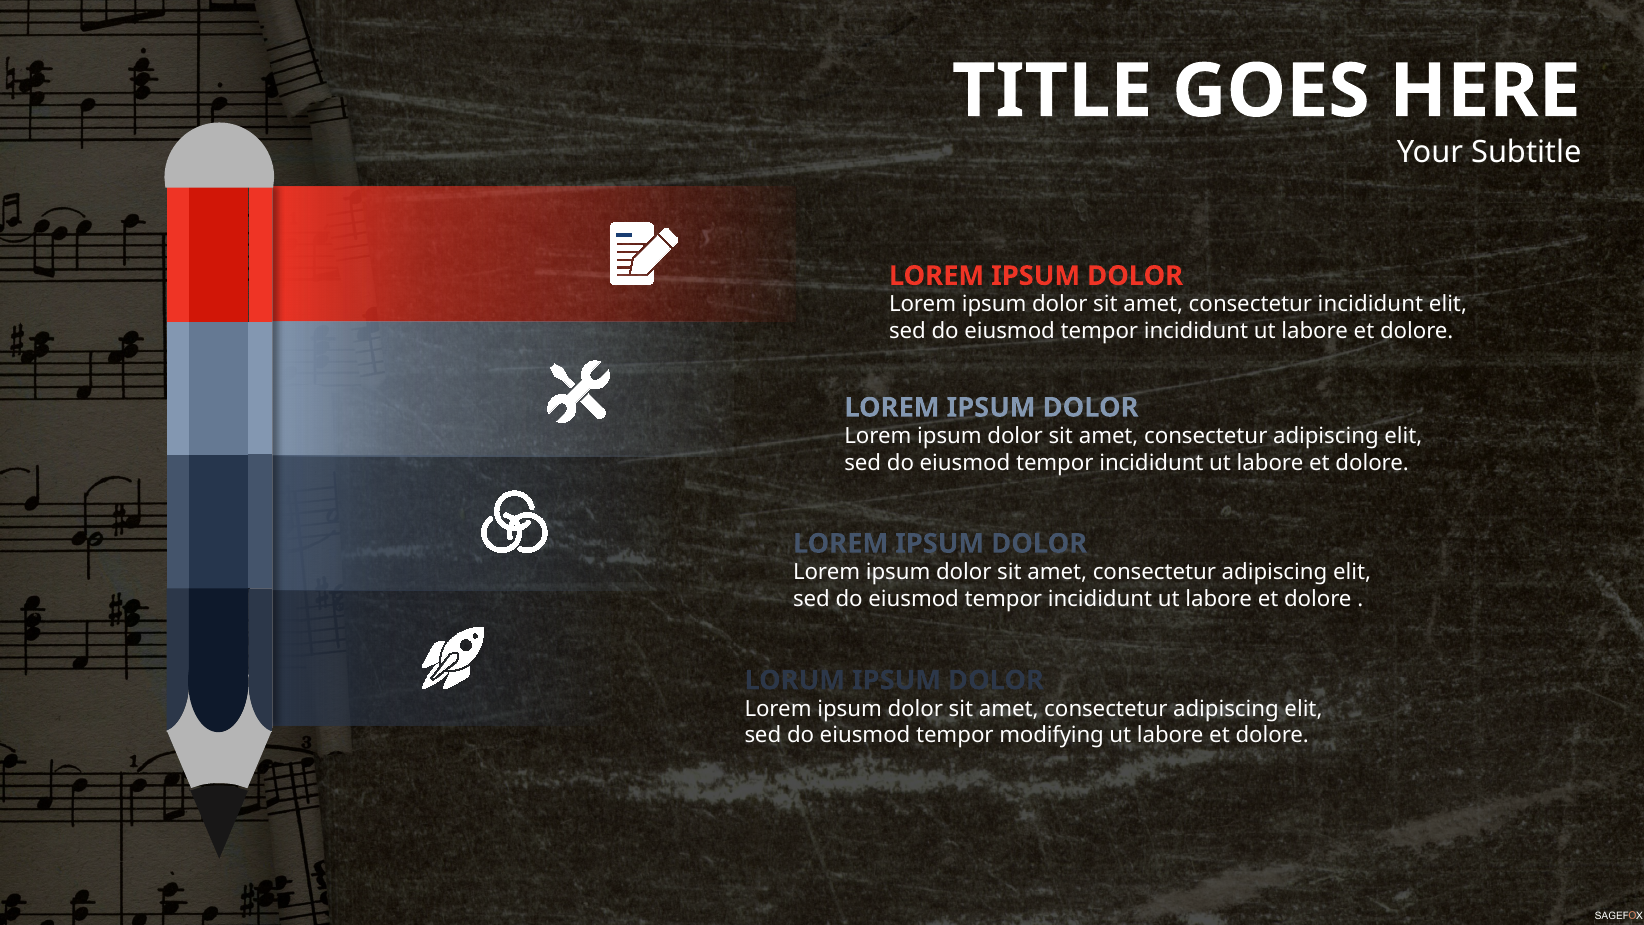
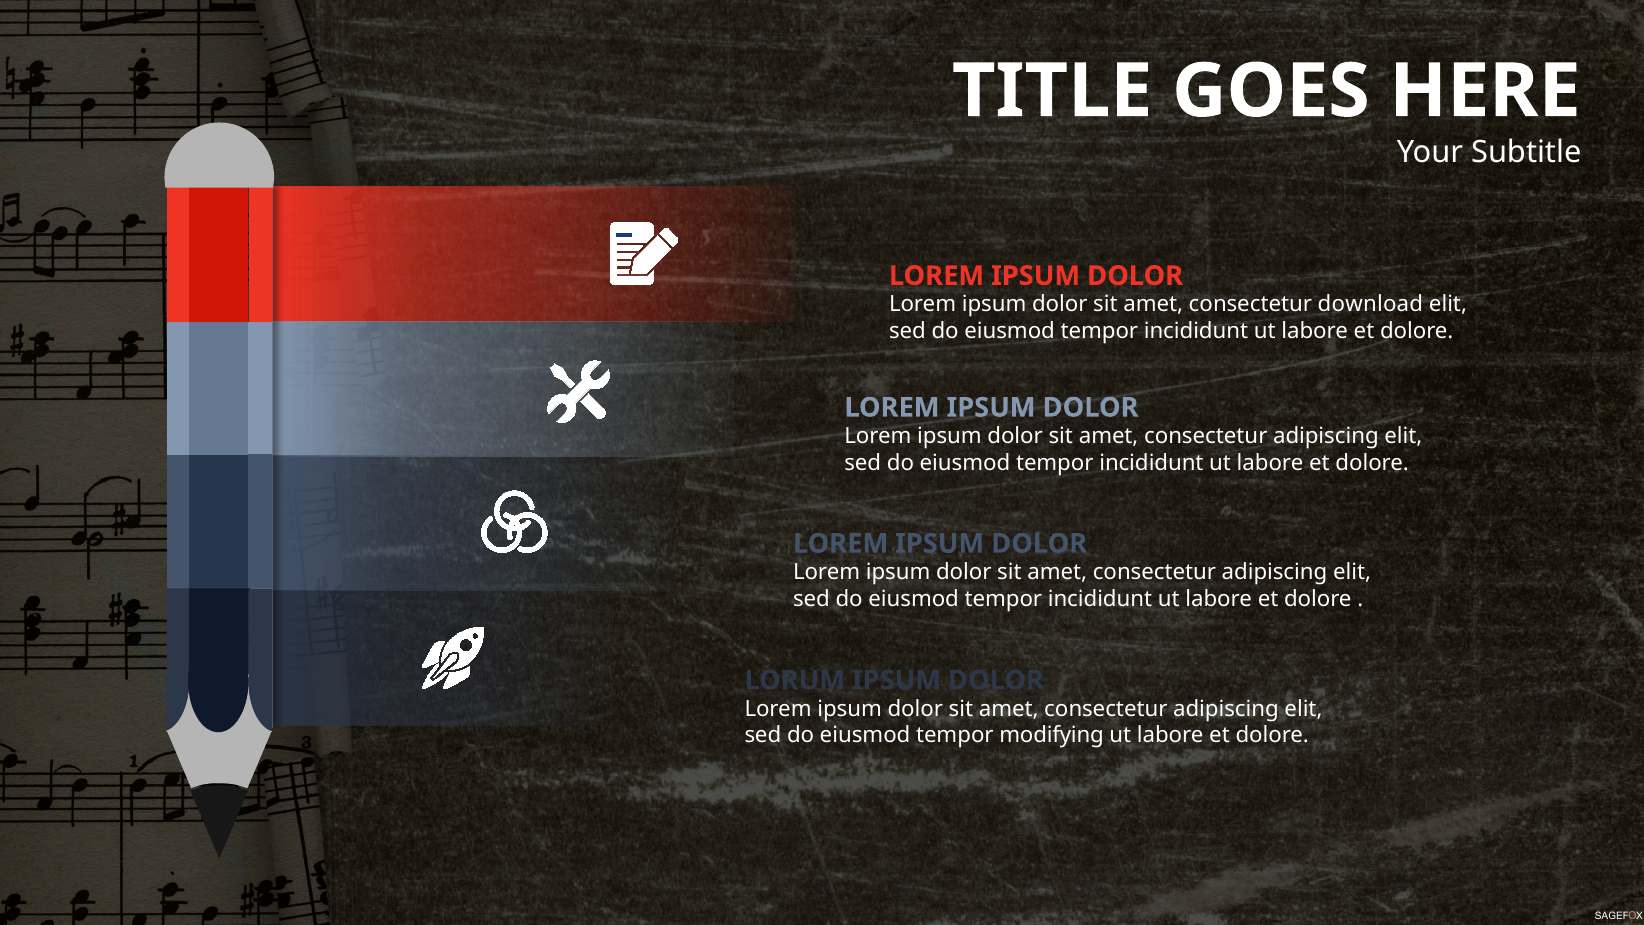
consectetur incididunt: incididunt -> download (1370, 304)
